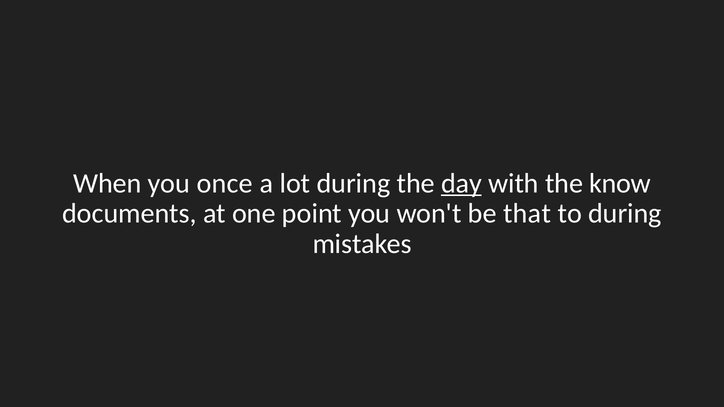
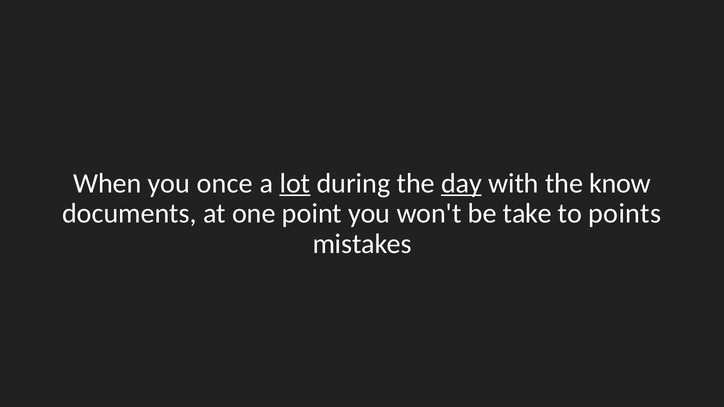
lot underline: none -> present (295, 183)
that: that -> take (527, 214)
to during: during -> points (625, 214)
